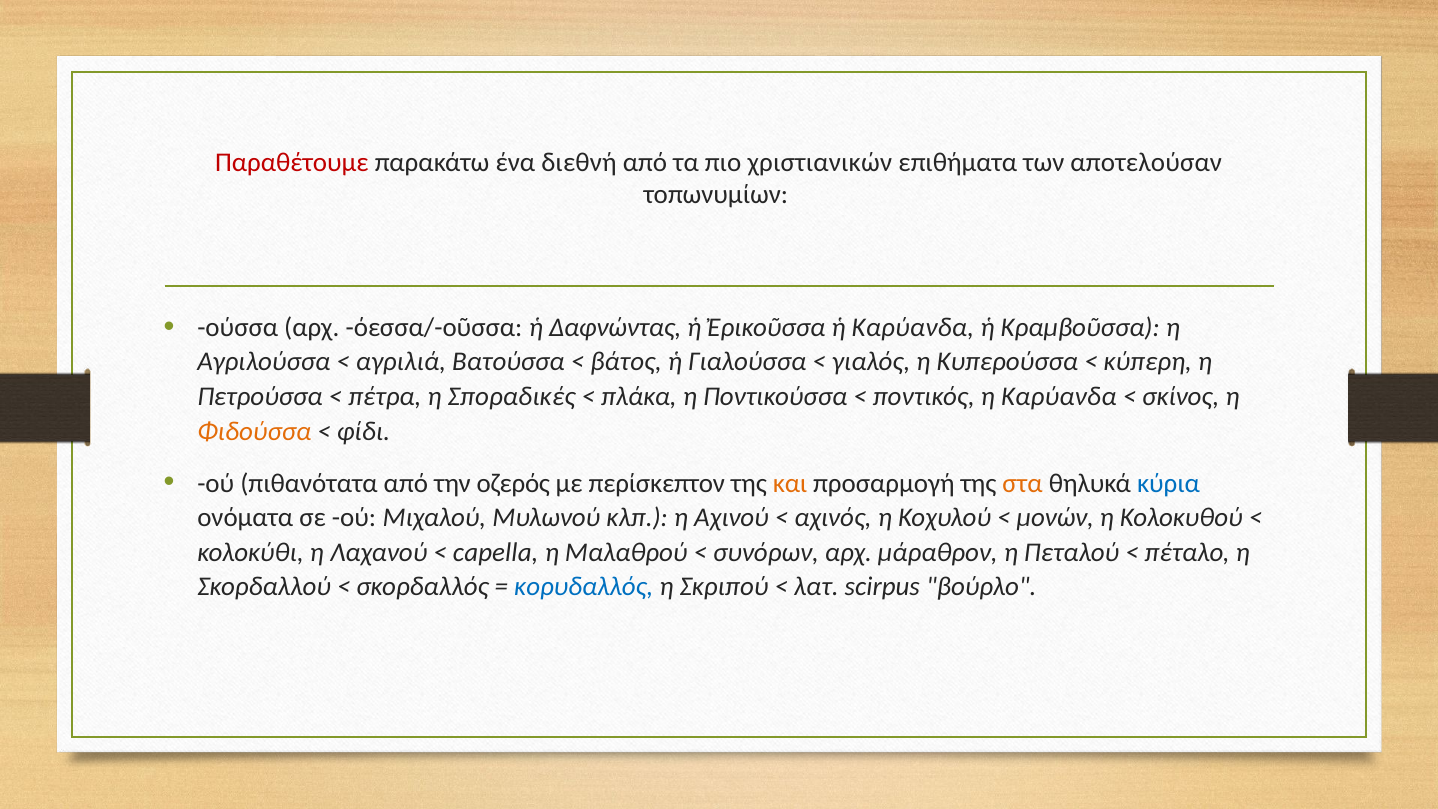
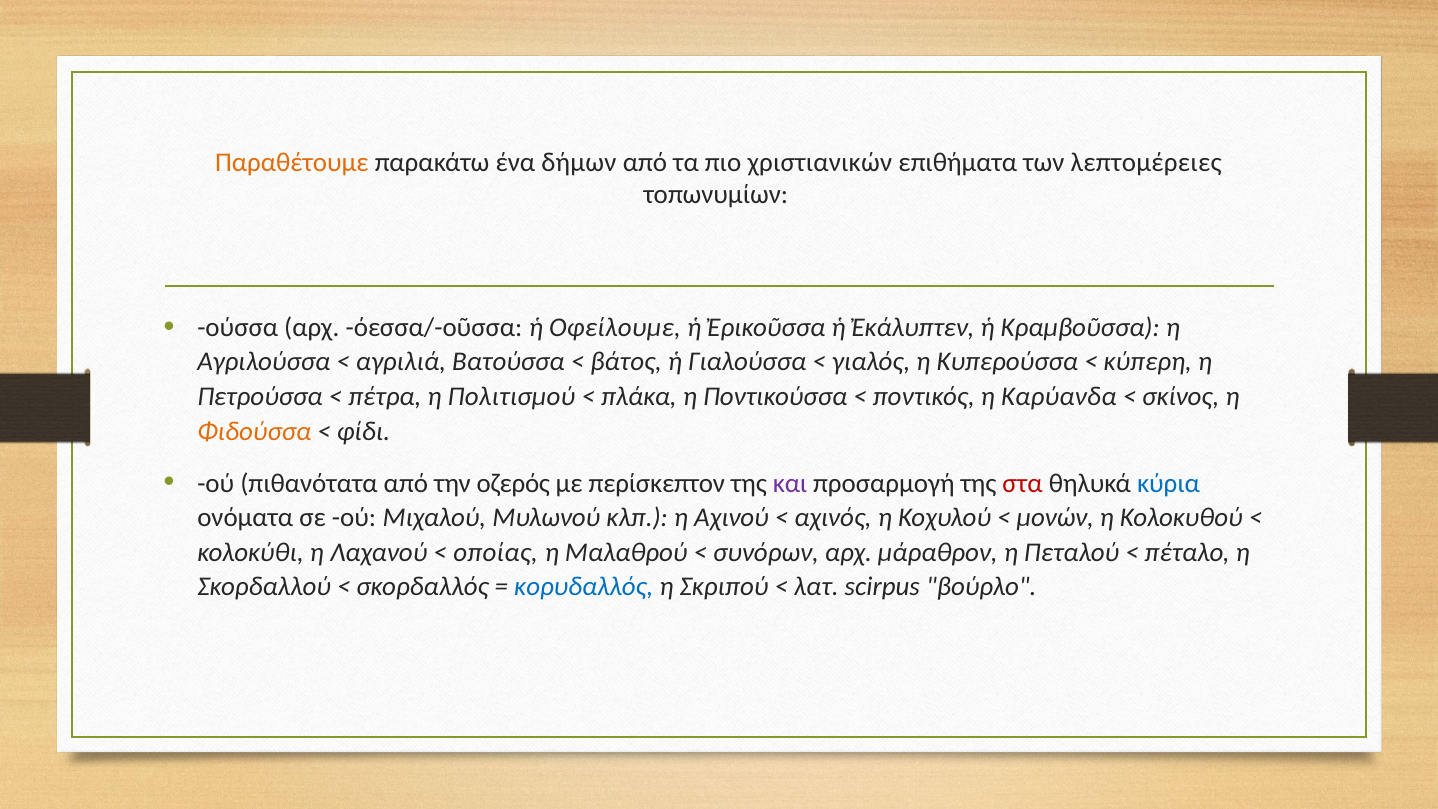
Παραθέτουμε colour: red -> orange (292, 162)
διεθνή: διεθνή -> δήμων (579, 162)
αποτελούσαν: αποτελούσαν -> λεπτομέρειες (1146, 162)
Δαφνώντας: Δαφνώντας -> Οφείλουμε (615, 327)
ἡ Καρύανδα: Καρύανδα -> Ἐκάλυπτεν (913, 327)
Σποραδικές: Σποραδικές -> Πολιτισμού (512, 397)
και colour: orange -> purple (790, 483)
στα colour: orange -> red (1023, 483)
capella: capella -> οποίας (496, 552)
